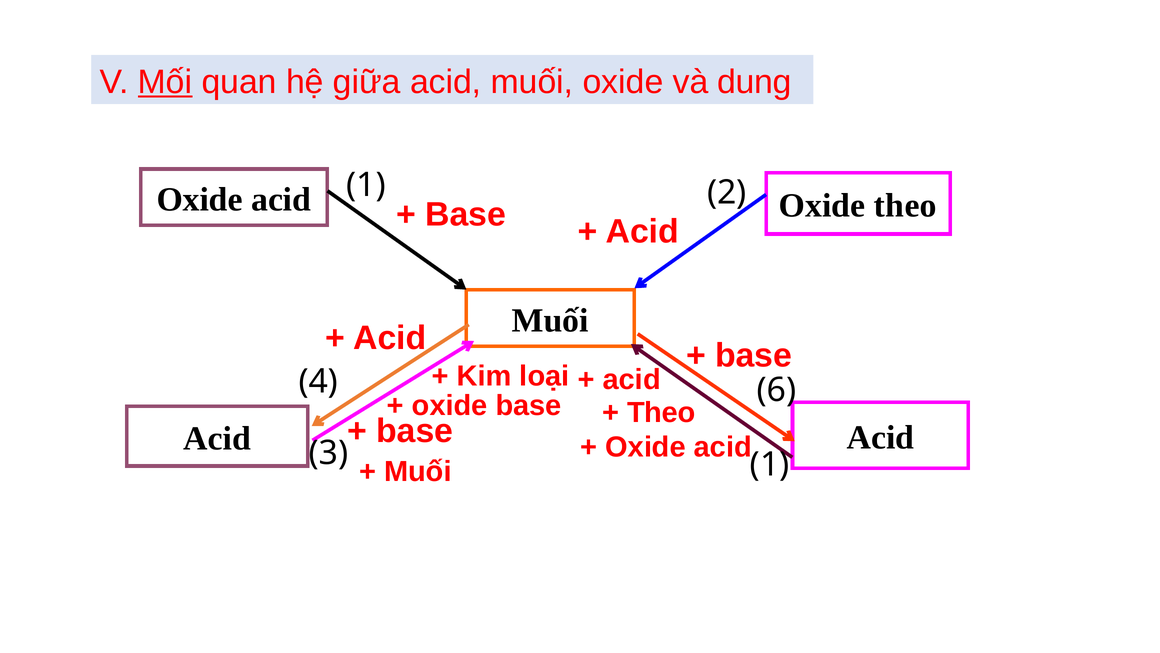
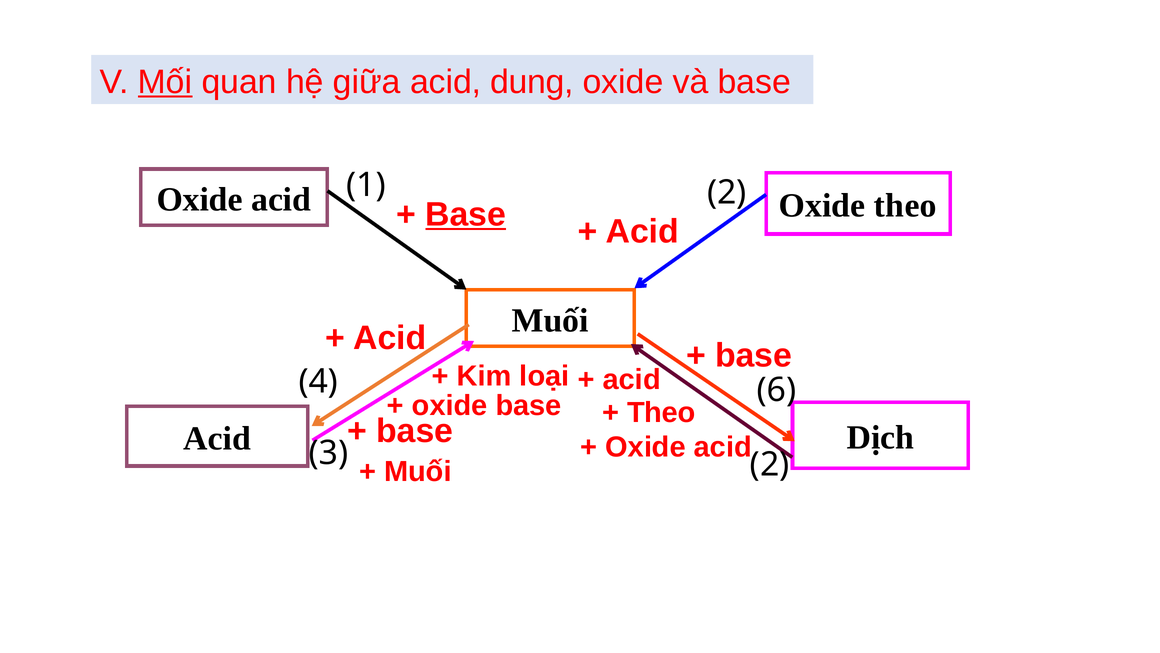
acid muối: muối -> dung (532, 82)
và dung: dung -> base (754, 82)
Base underline: none -> present (466, 214)
Acid: Acid -> Dịch (880, 437)
3 1: 1 -> 2 (770, 464)
